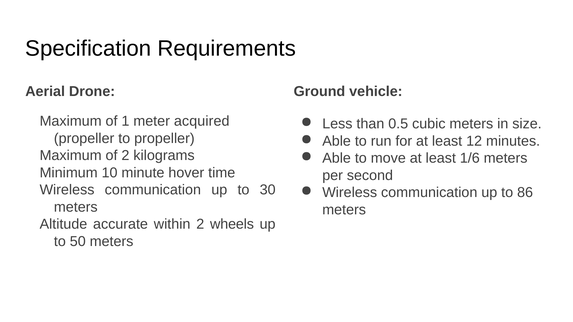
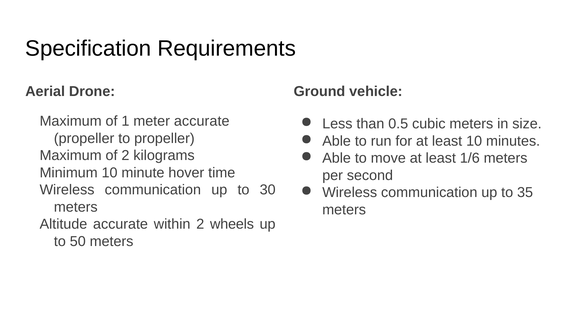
meter acquired: acquired -> accurate (202, 121)
least 12: 12 -> 10 (474, 141)
86: 86 -> 35 (525, 193)
